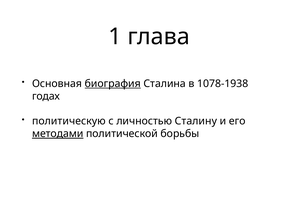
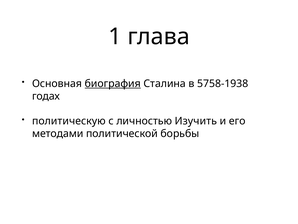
1078-1938: 1078-1938 -> 5758-1938 (223, 83)
Сталину: Сталину -> Изучить (196, 121)
методами underline: present -> none (58, 133)
